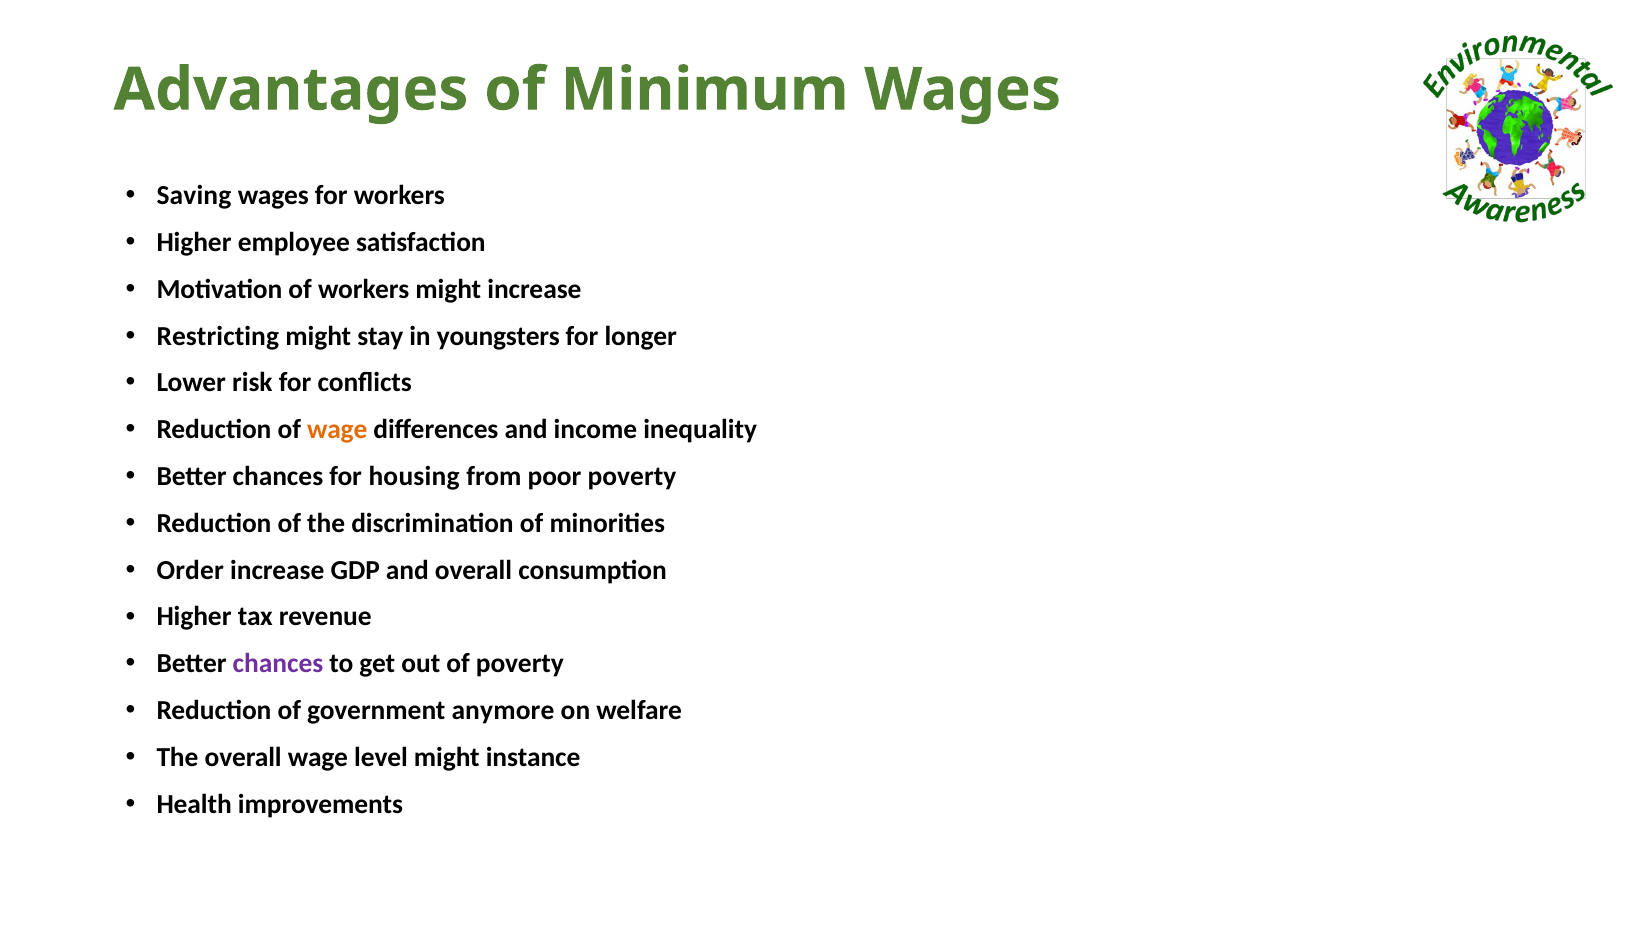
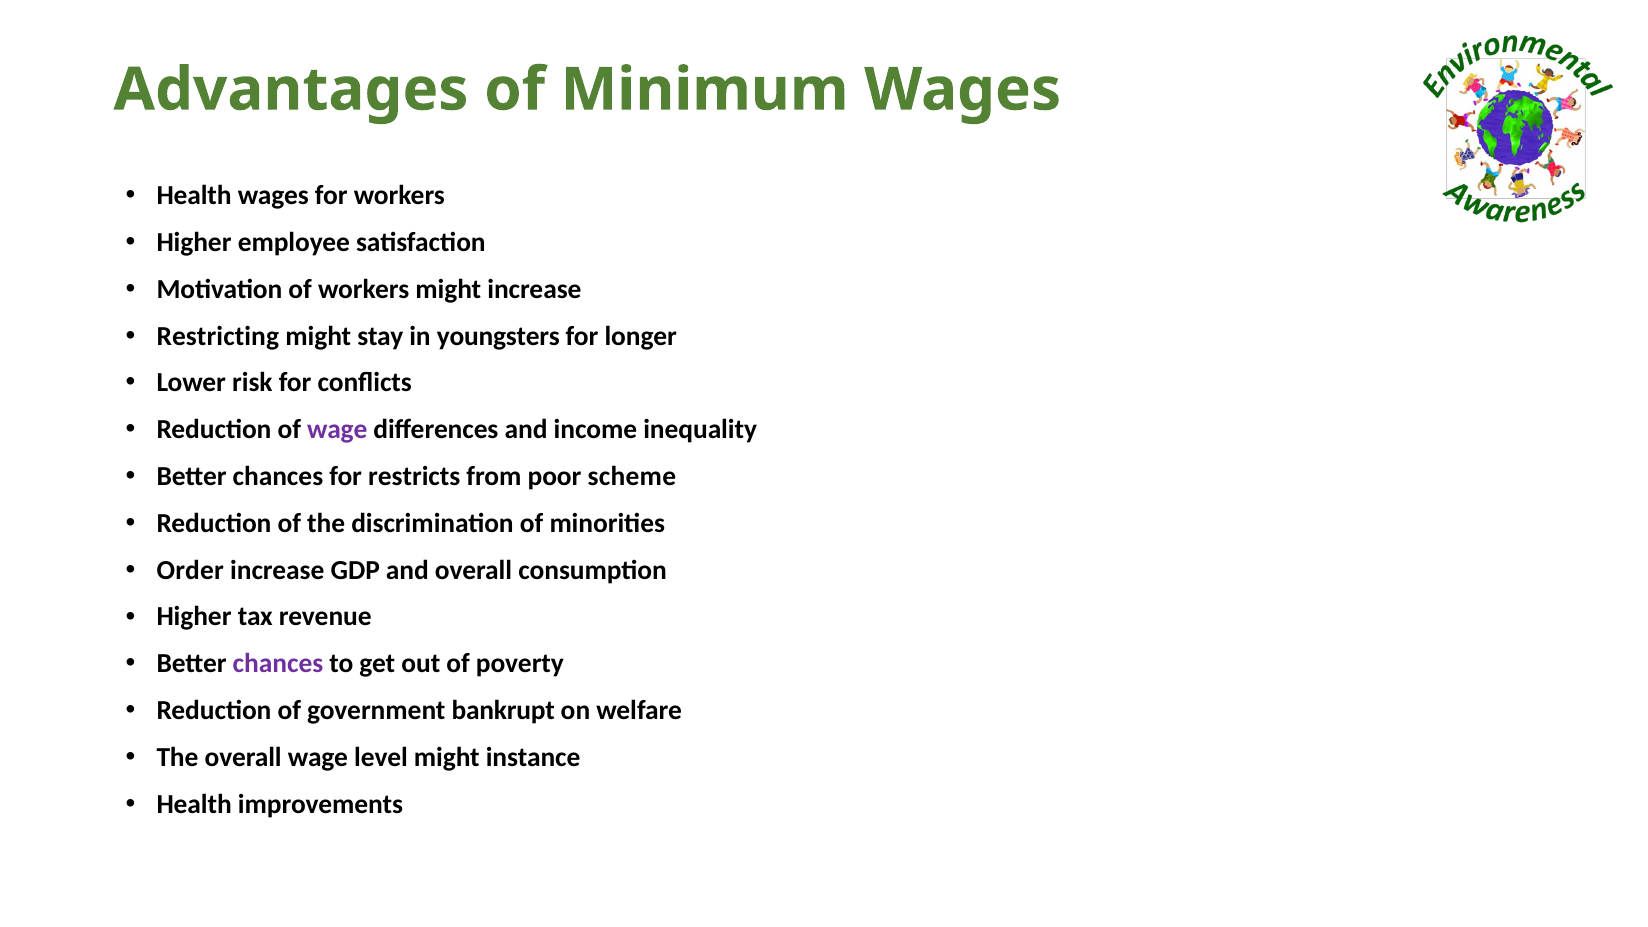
Saving: Saving -> Health (194, 196)
wage colour: orange -> purple (337, 430)
housing: housing -> restricts (414, 476)
poor poverty: poverty -> scheme (632, 476)
anymore: anymore -> bankrupt (503, 711)
